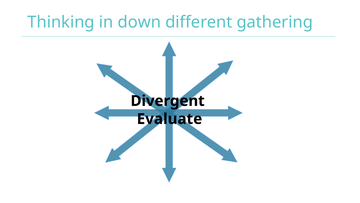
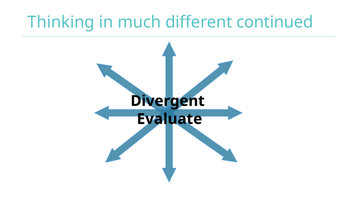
down: down -> much (139, 22)
gathering: gathering -> continued (275, 22)
